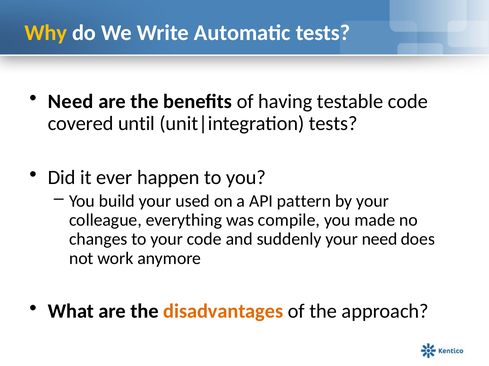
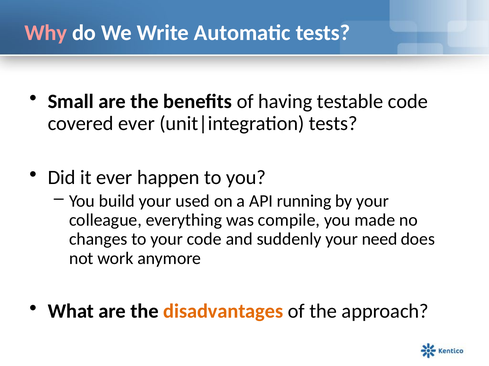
Why colour: yellow -> pink (46, 33)
Need: Need -> Small (71, 102)
covered until: until -> ever (136, 124)
pattern: pattern -> running (304, 202)
